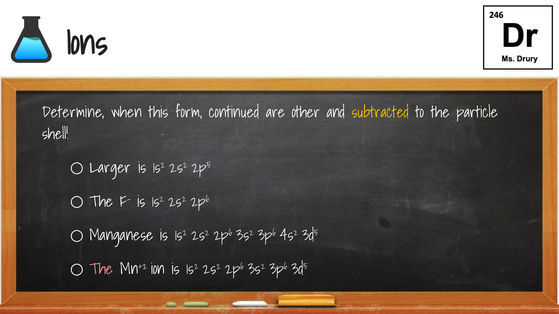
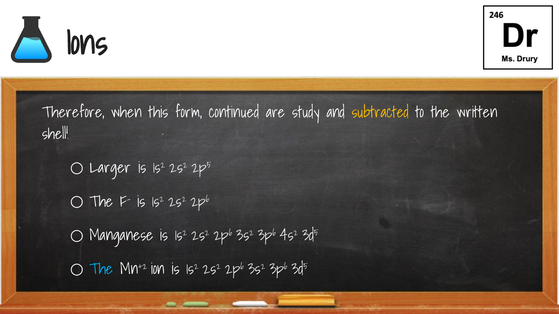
Determine: Determine -> Therefore (73, 113)
other: other -> study (306, 113)
particle: particle -> written (477, 113)
The colour: pink -> light blue (101, 270)
